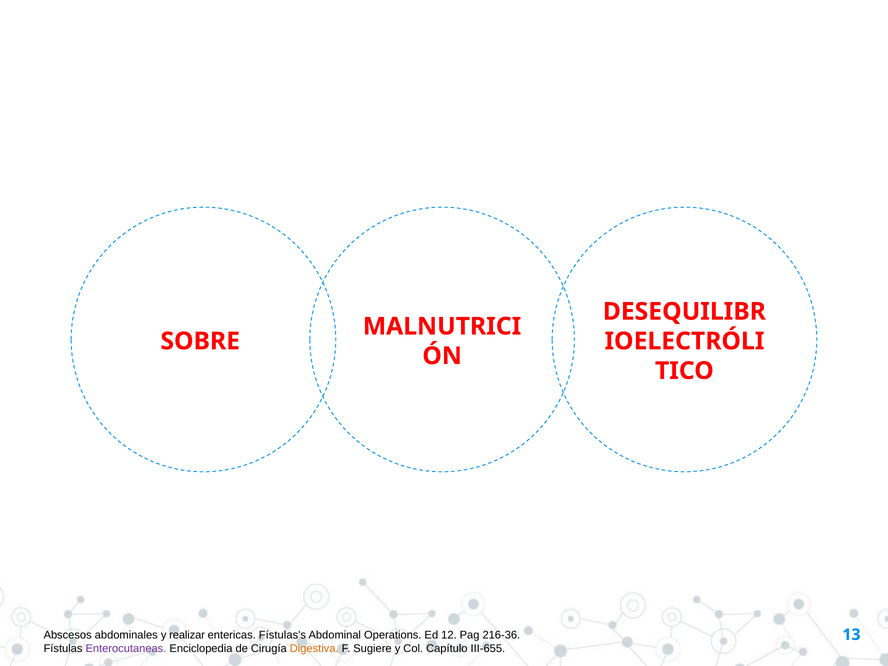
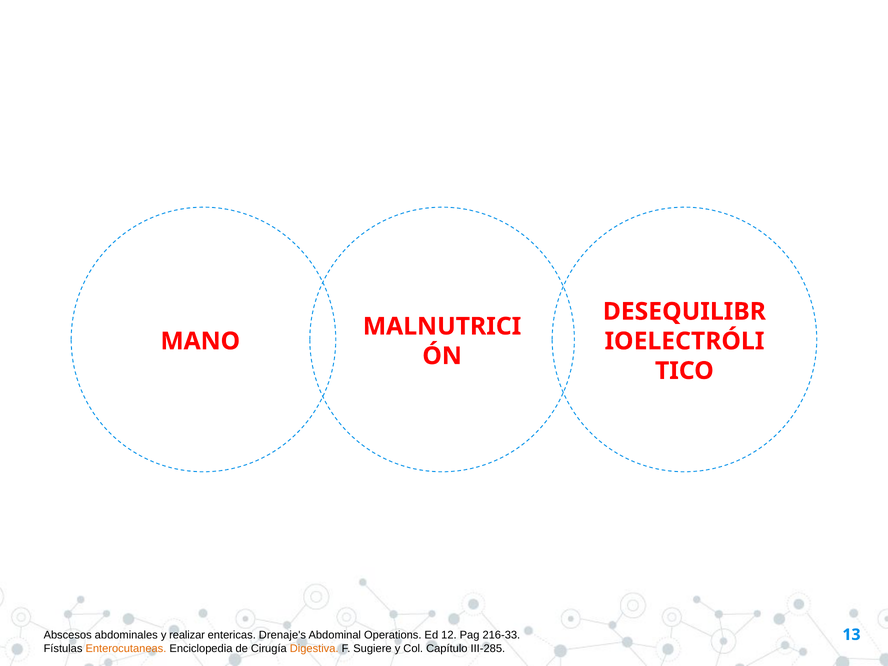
SOBRE: SOBRE -> MANO (200, 341)
Fístulas's: Fístulas's -> Drenaje's (282, 635)
216-36: 216-36 -> 216-33 (501, 635)
Enterocutaneas colour: purple -> orange (126, 648)
III-655: III-655 -> III-285 (488, 648)
